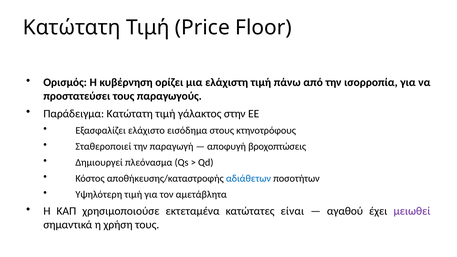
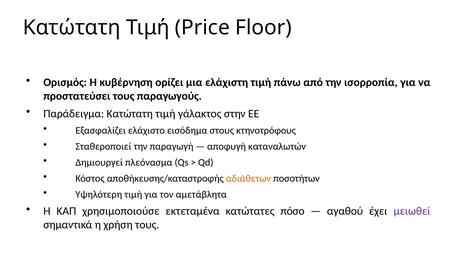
βροχοπτώσεις: βροχοπτώσεις -> καταναλωτών (277, 146)
αδιάθετων colour: blue -> orange (249, 178)
είναι: είναι -> πόσο (293, 211)
